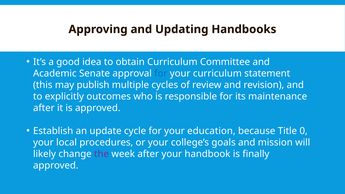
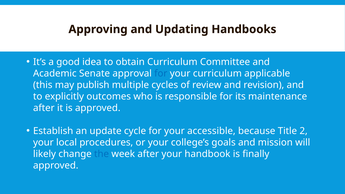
statement: statement -> applicable (267, 74)
education: education -> accessible (211, 131)
0: 0 -> 2 (304, 131)
the colour: purple -> blue (102, 154)
